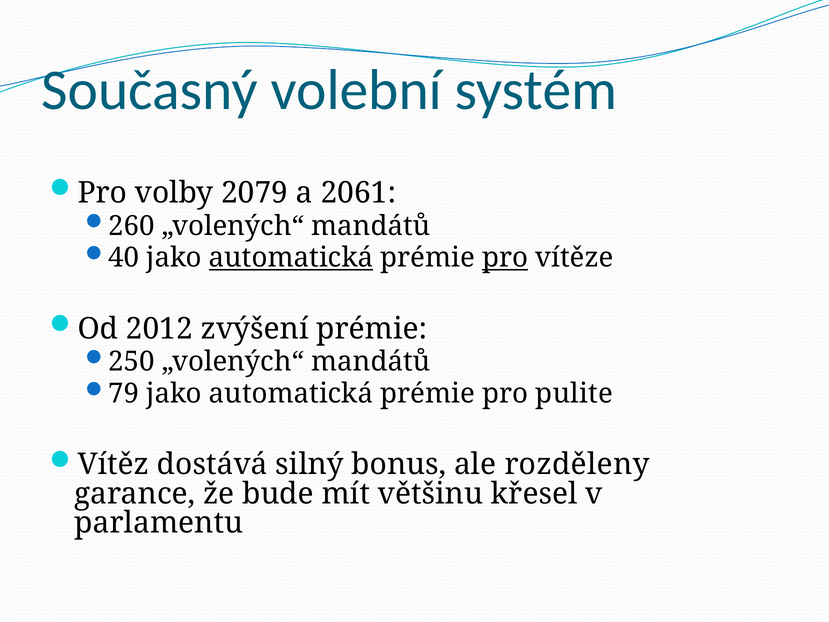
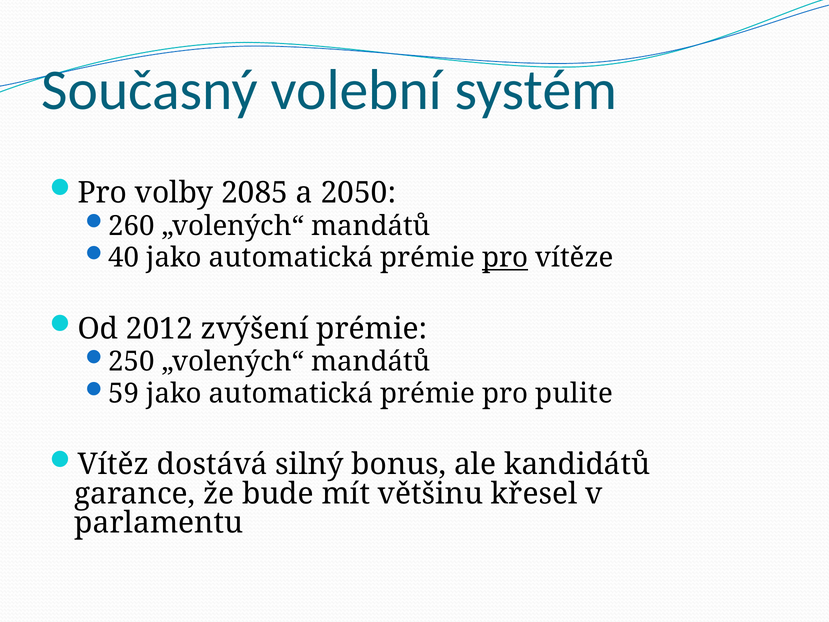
2079: 2079 -> 2085 (255, 193)
2061: 2061 -> 2050 (358, 193)
automatická underline: present -> none (291, 258)
79: 79 -> 59 (124, 393)
rozděleny: rozděleny -> kandidátů (577, 464)
